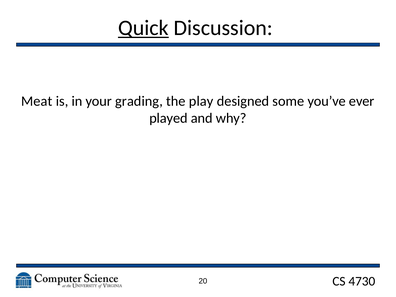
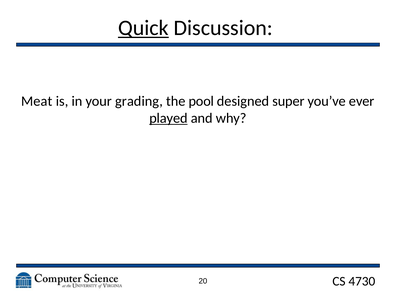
play: play -> pool (201, 101)
some: some -> super (288, 101)
played underline: none -> present (168, 118)
